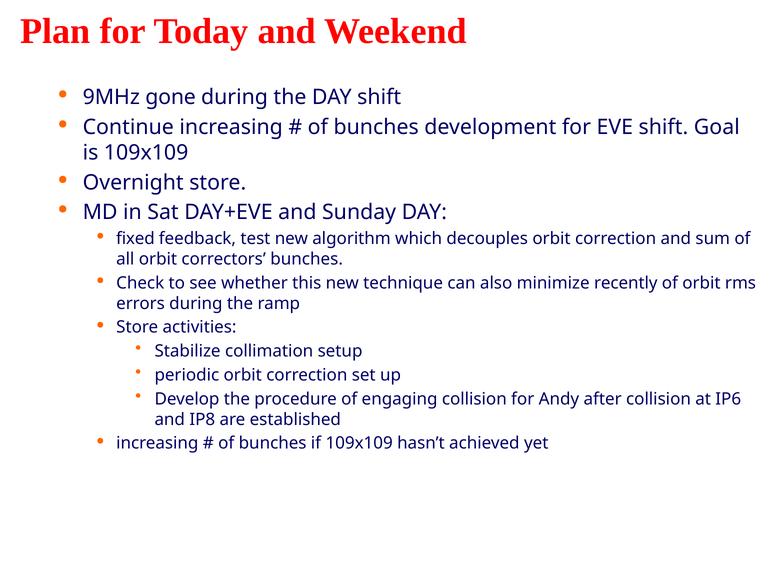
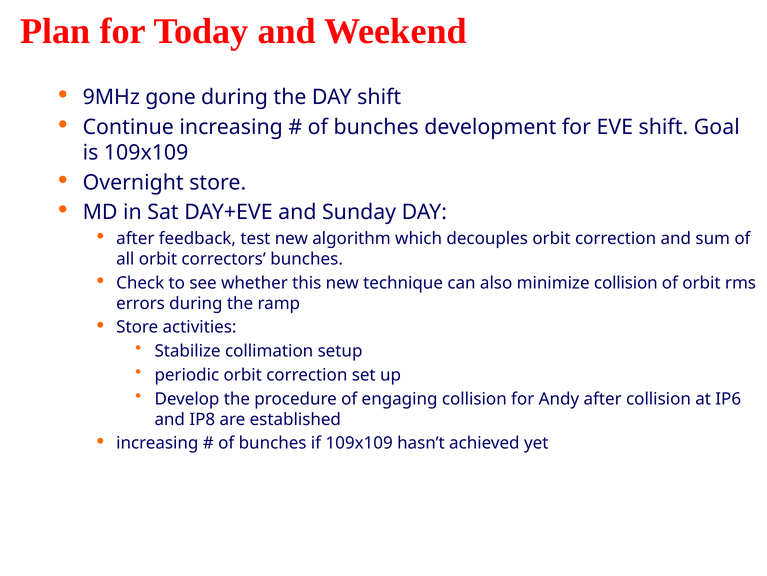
fixed: fixed -> after (135, 238)
minimize recently: recently -> collision (626, 283)
